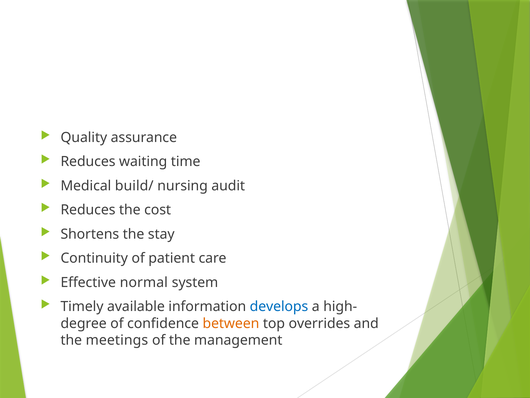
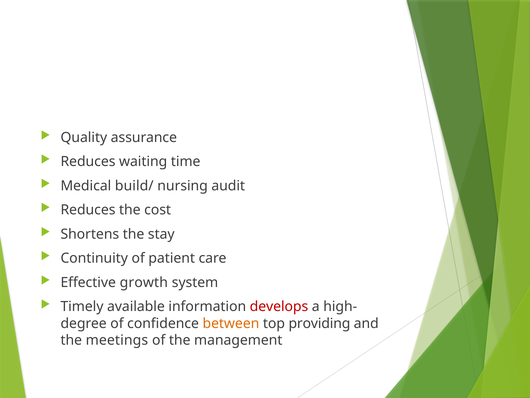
normal: normal -> growth (144, 282)
develops colour: blue -> red (279, 306)
overrides: overrides -> providing (319, 323)
